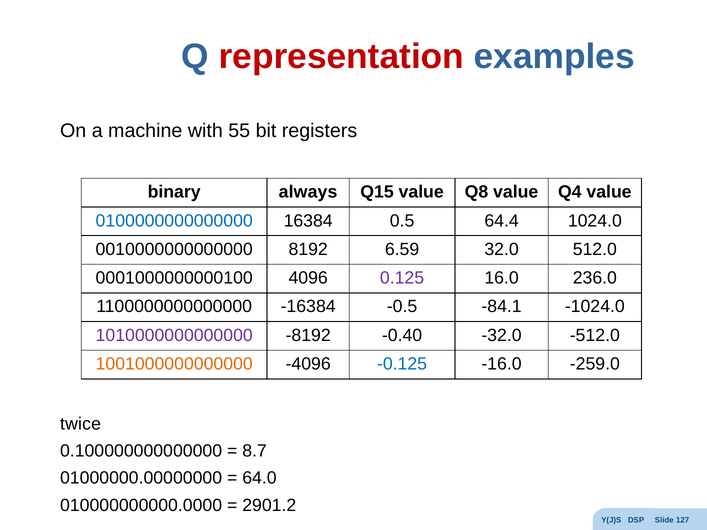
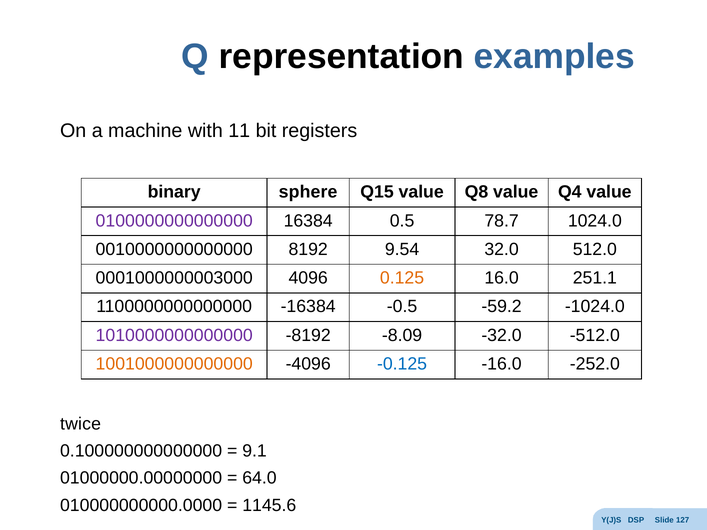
representation colour: red -> black (341, 57)
55: 55 -> 11 (239, 131)
always: always -> sphere (308, 192)
0100000000000000 colour: blue -> purple (174, 221)
64.4: 64.4 -> 78.7 (502, 221)
6.59: 6.59 -> 9.54 (402, 249)
0001000000000100: 0001000000000100 -> 0001000000003000 (174, 278)
0.125 colour: purple -> orange (402, 278)
236.0: 236.0 -> 251.1 (595, 278)
-84.1: -84.1 -> -59.2 (502, 307)
-0.40: -0.40 -> -8.09 (402, 335)
-259.0: -259.0 -> -252.0 (595, 364)
8.7: 8.7 -> 9.1 (255, 451)
2901.2: 2901.2 -> 1145.6 (269, 505)
